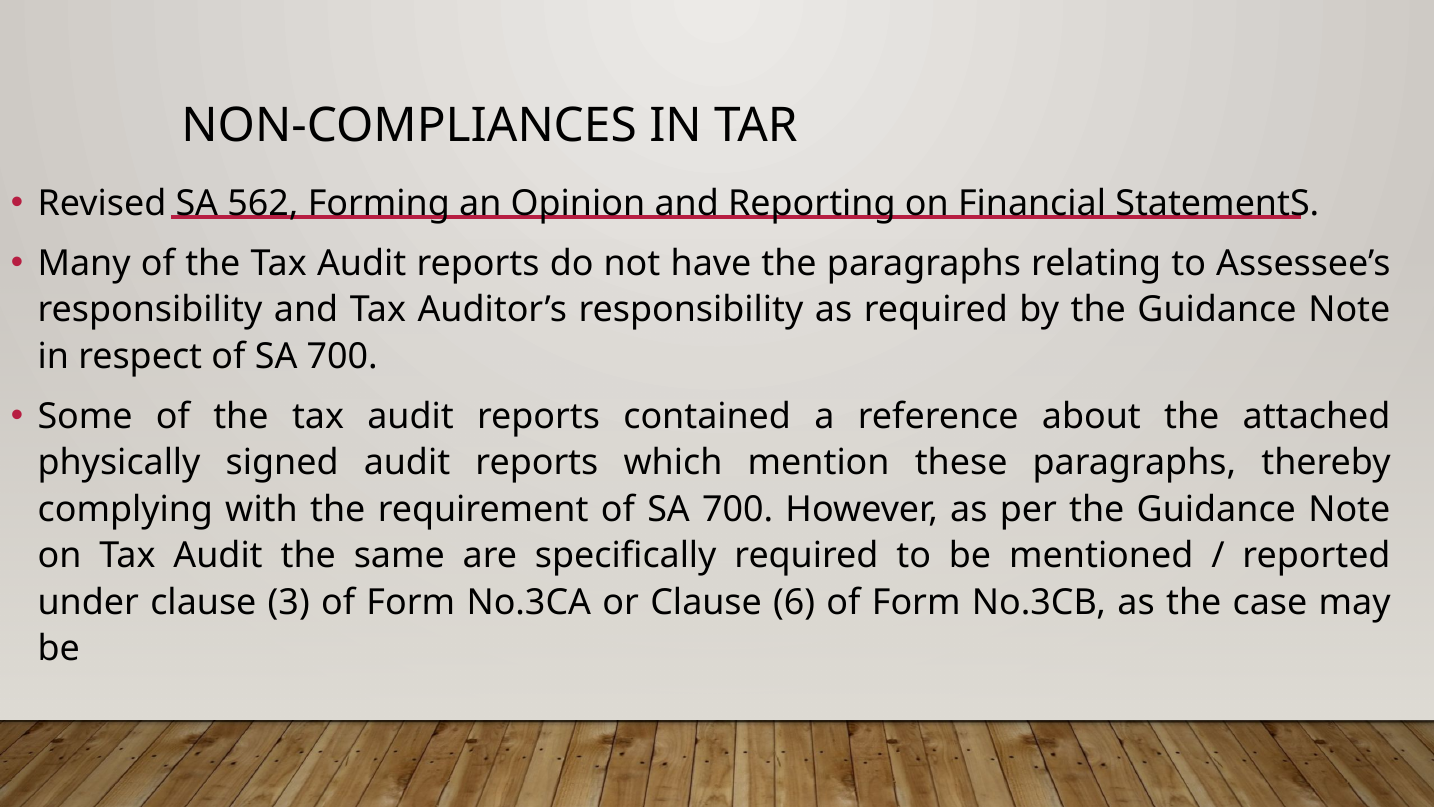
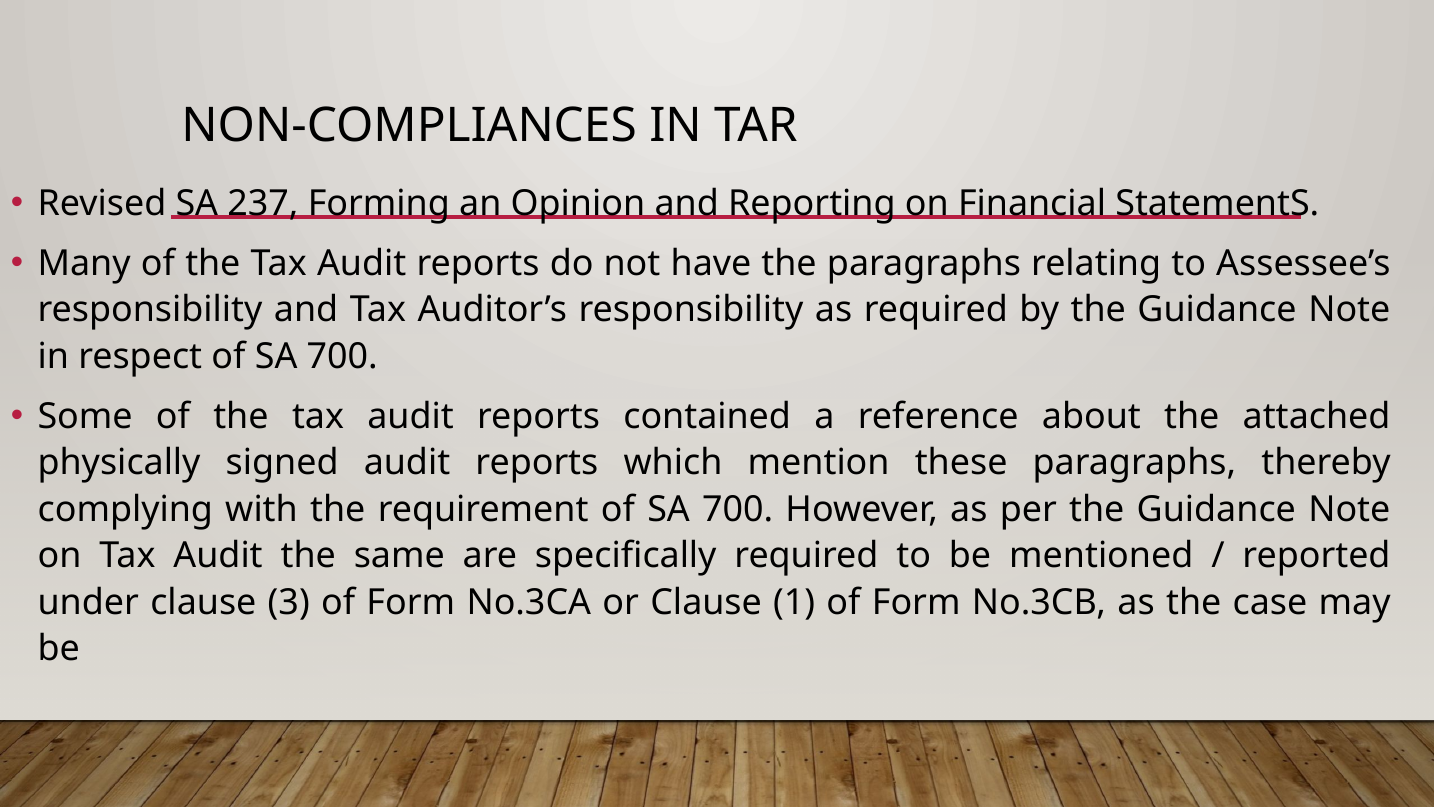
562: 562 -> 237 (263, 204)
6: 6 -> 1 (794, 602)
